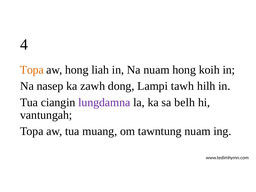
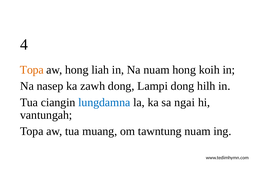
Lampi tawh: tawh -> dong (183, 86)
lungdamna colour: purple -> blue (104, 102)
belh: belh -> ngai (185, 102)
